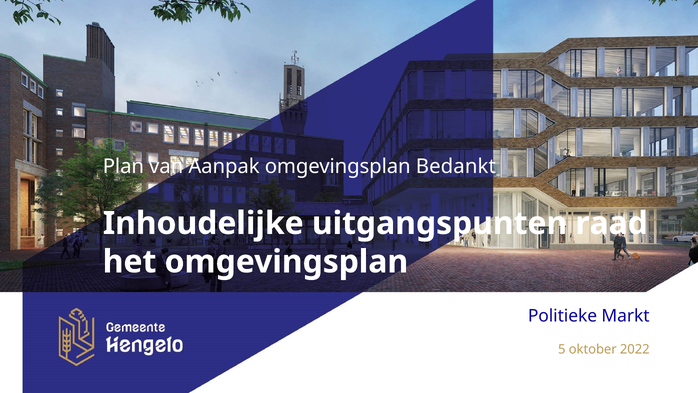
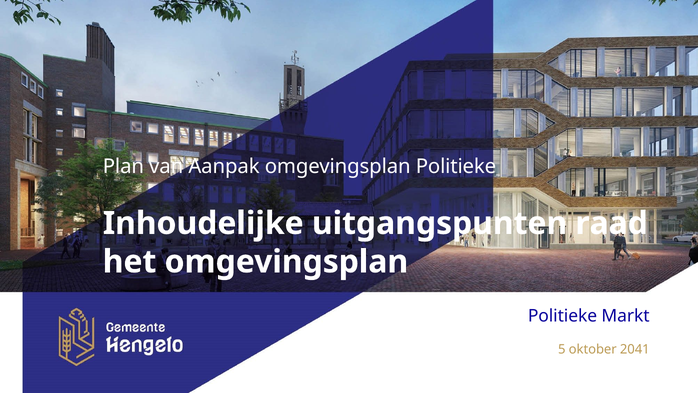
omgevingsplan Bedankt: Bedankt -> Politieke (456, 167)
2022: 2022 -> 2041 (635, 349)
